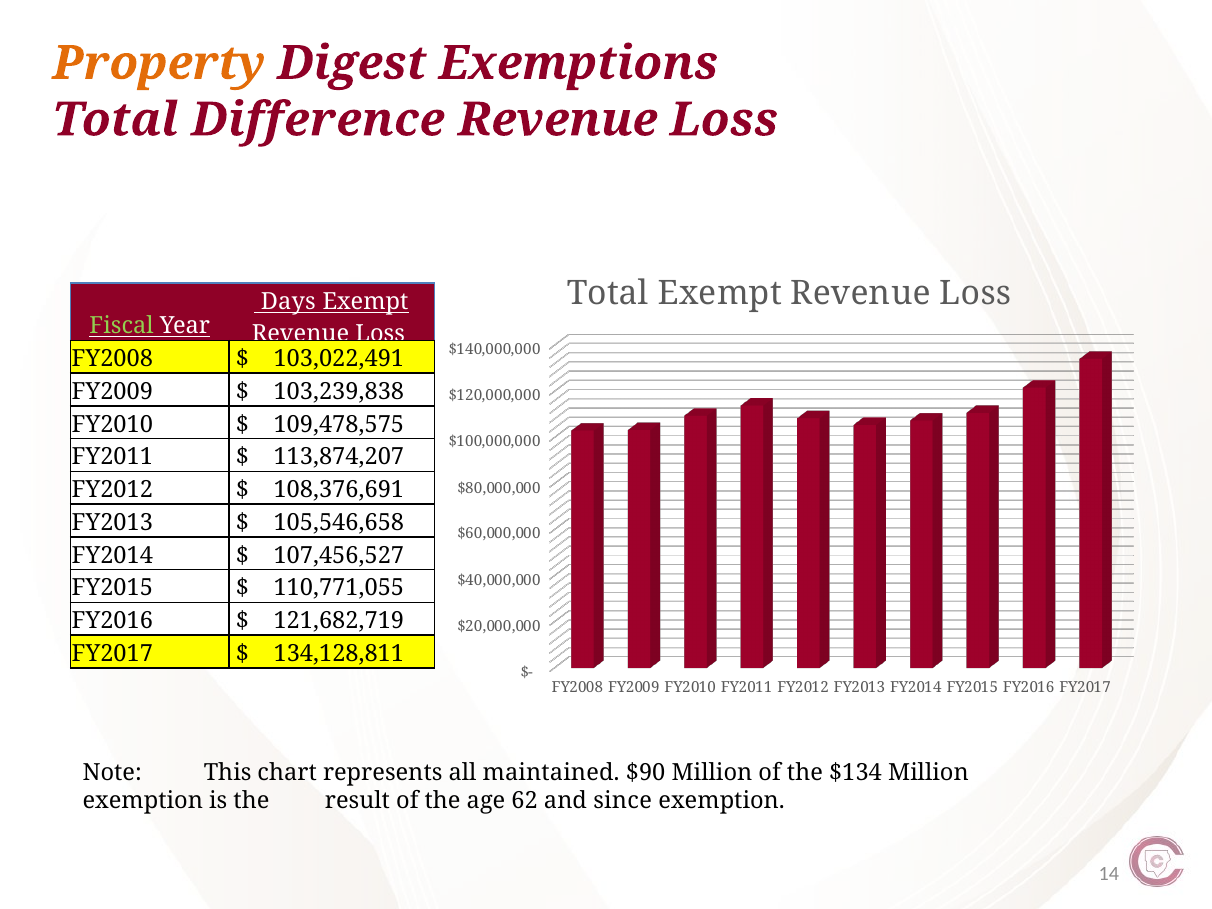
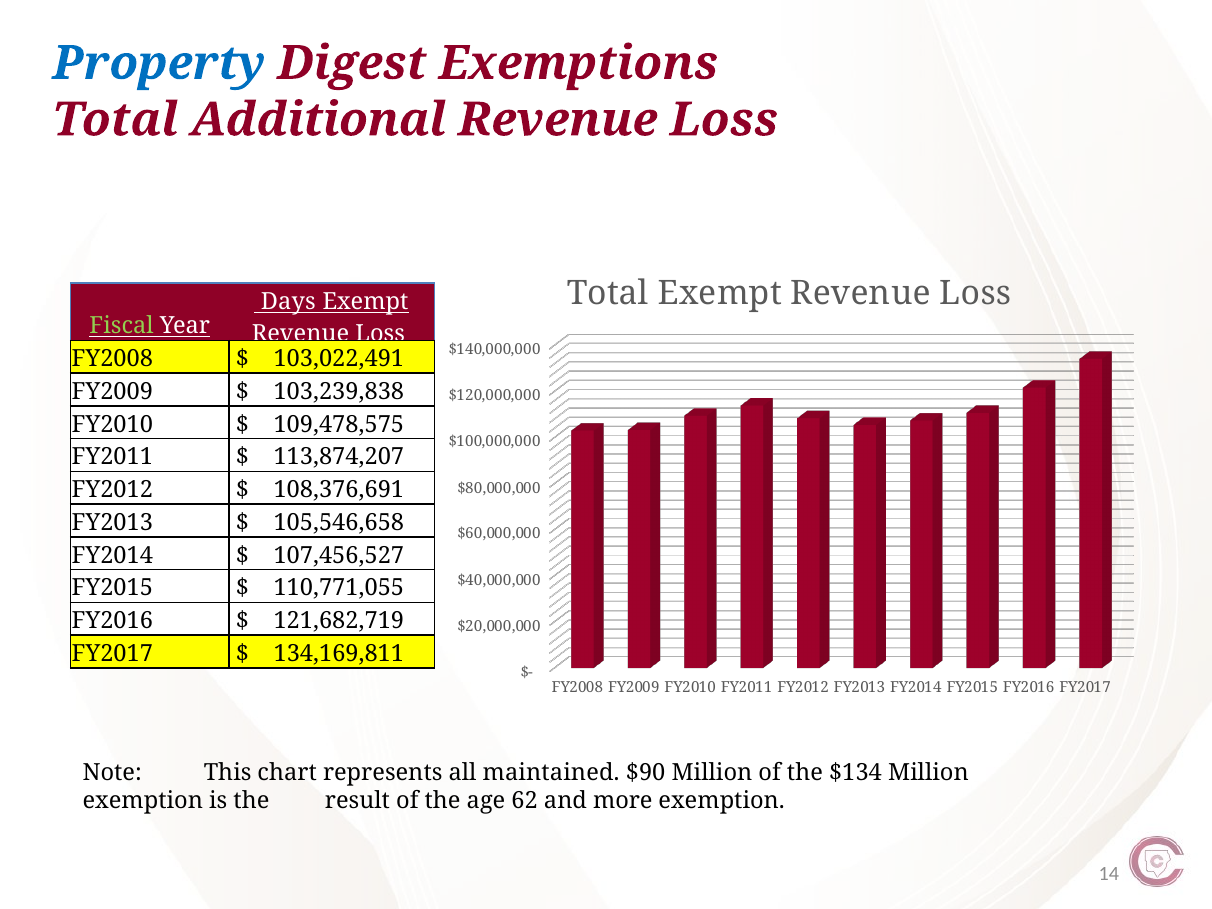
Property colour: orange -> blue (159, 63)
Difference: Difference -> Additional (318, 120)
134,128,811: 134,128,811 -> 134,169,811 (339, 653)
since: since -> more (623, 801)
